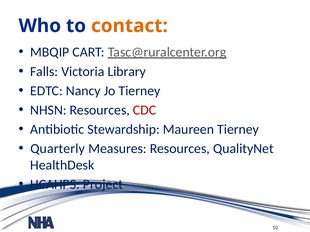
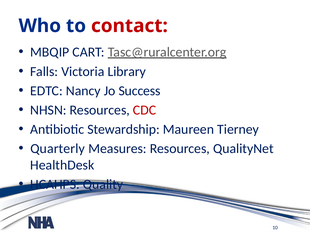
contact colour: orange -> red (129, 26)
Jo Tierney: Tierney -> Success (140, 91)
Project: Project -> Quality (103, 185)
